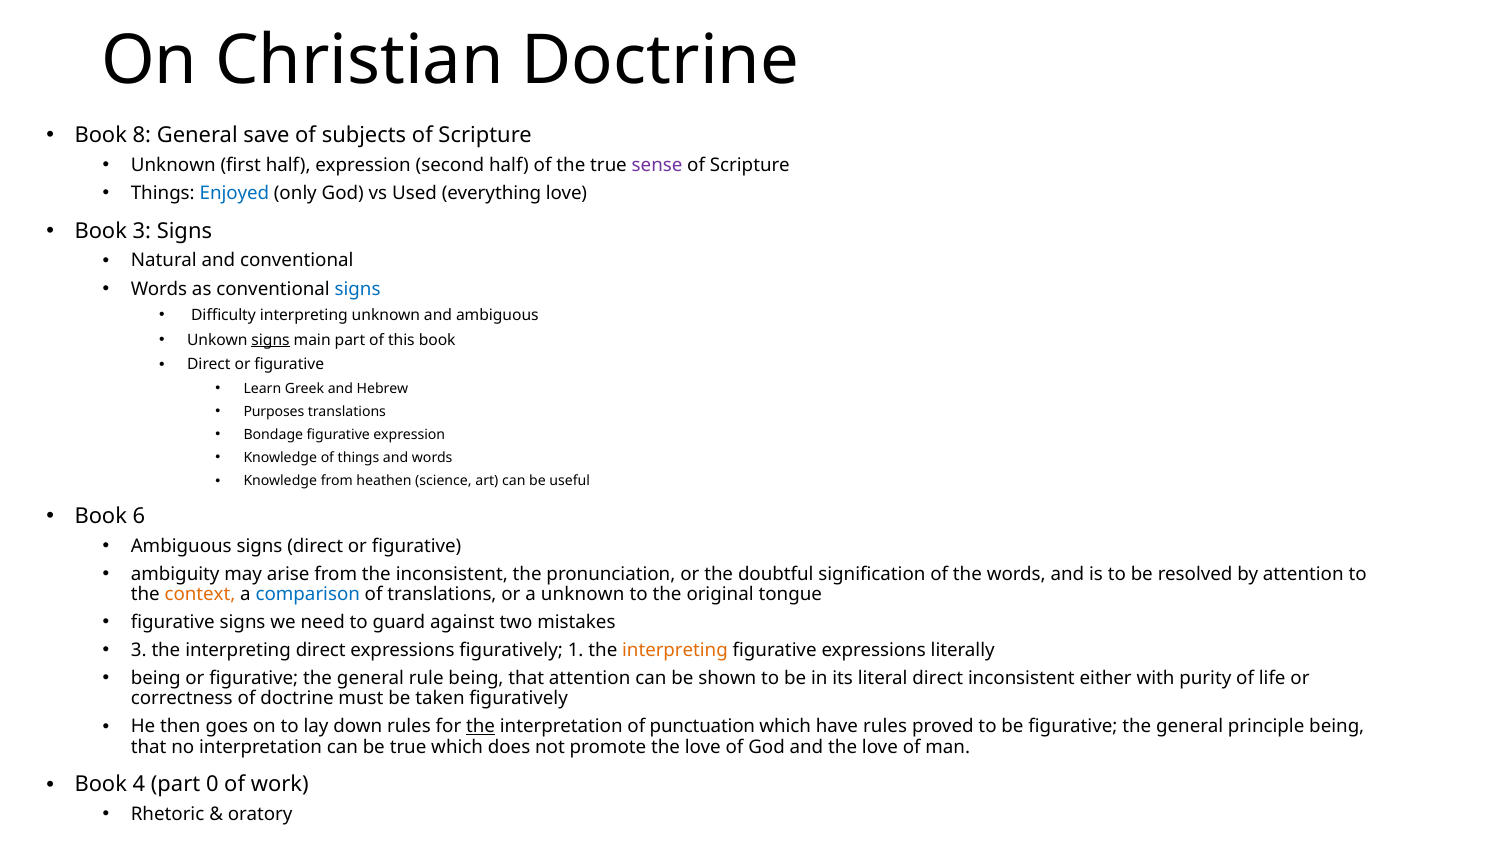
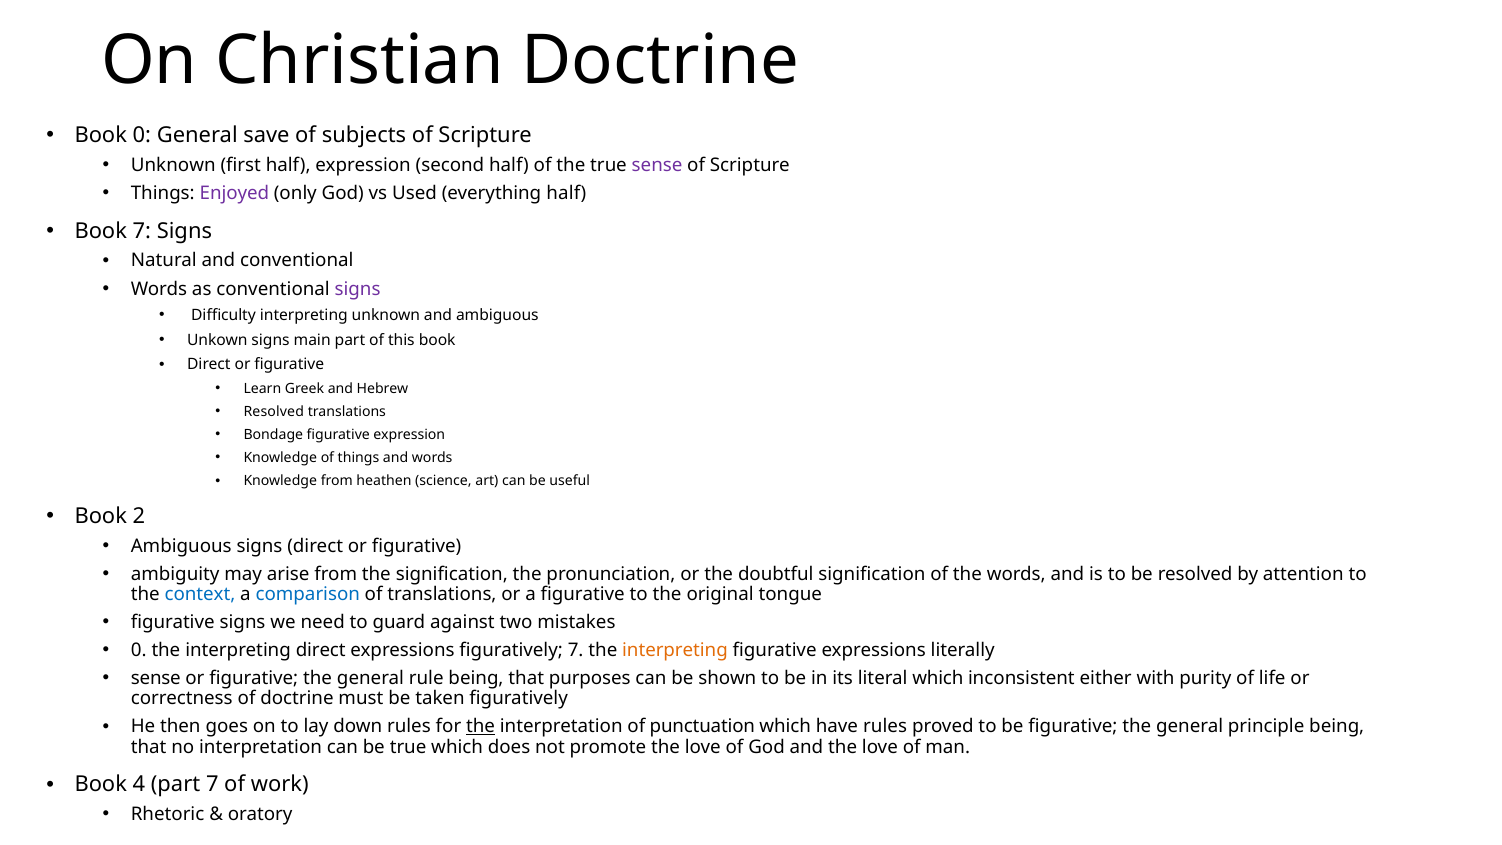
Book 8: 8 -> 0 (142, 135)
Enjoyed colour: blue -> purple (234, 193)
everything love: love -> half (566, 193)
Book 3: 3 -> 7 (142, 231)
signs colour: blue -> purple (358, 289)
signs underline: present -> none (271, 340)
Purposes: Purposes -> Resolved (274, 412)
6: 6 -> 2 (139, 516)
the inconsistent: inconsistent -> signification (452, 574)
context colour: orange -> blue (200, 594)
a unknown: unknown -> figurative (583, 594)
3: 3 -> 0 (139, 650)
figuratively 1: 1 -> 7 (576, 650)
being: being -> sense (156, 678)
that attention: attention -> purposes (590, 678)
literal direct: direct -> which (938, 678)
part 0: 0 -> 7 (212, 785)
